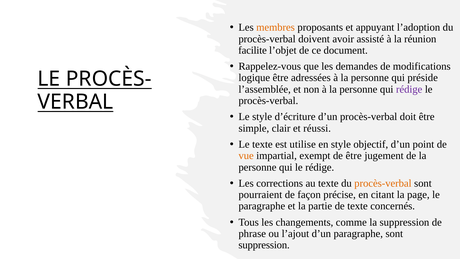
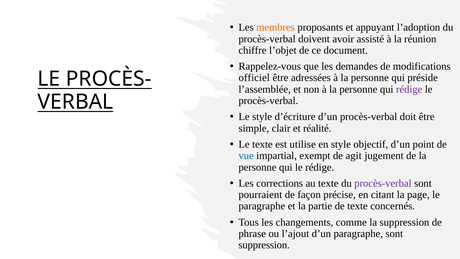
facilite: facilite -> chiffre (252, 50)
logique: logique -> officiel (254, 78)
réussi: réussi -> réalité (317, 128)
vue colour: orange -> blue (246, 156)
de être: être -> agit (354, 156)
procès-verbal colour: orange -> purple (383, 183)
